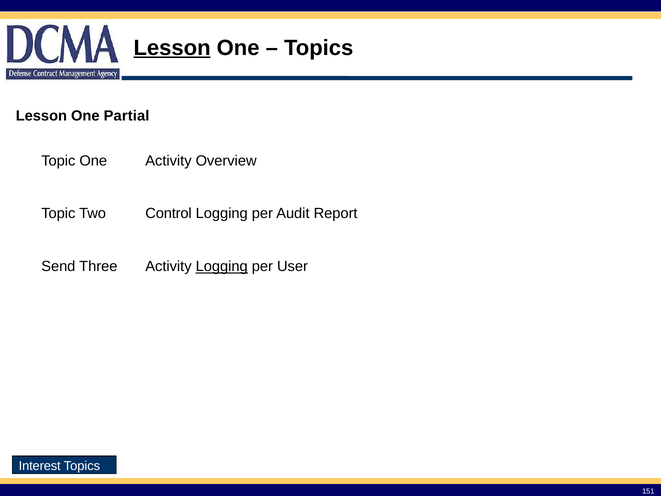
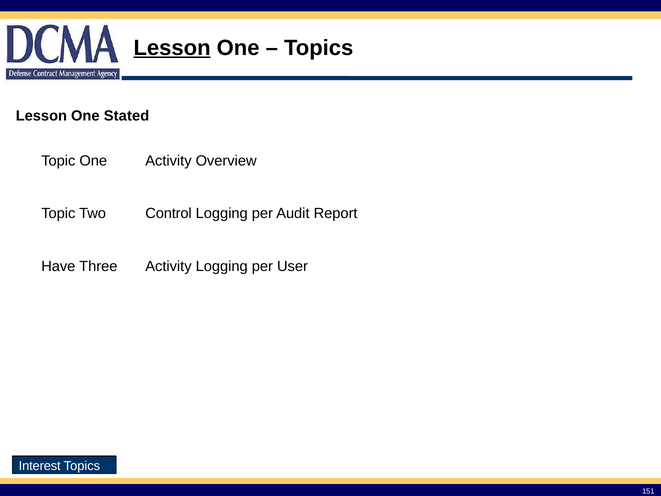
Partial: Partial -> Stated (127, 116)
Send: Send -> Have (58, 266)
Logging underline: present -> none (222, 266)
